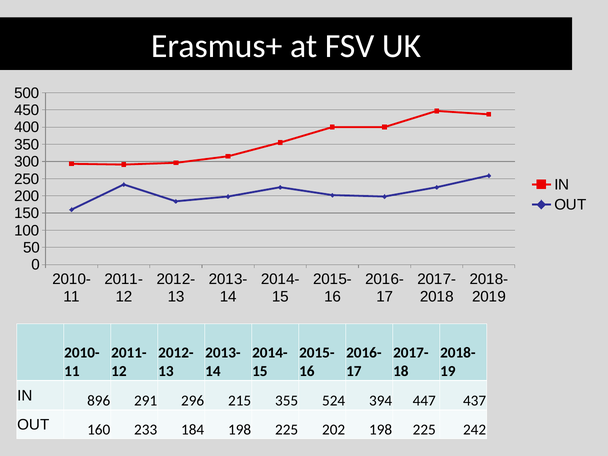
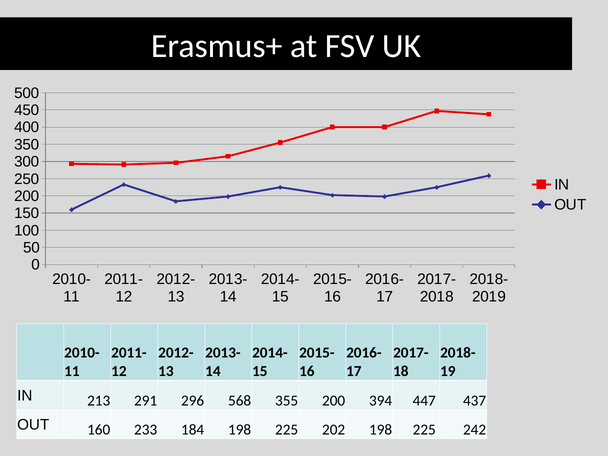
896: 896 -> 213 (99, 401)
215: 215 -> 568 (240, 401)
355 524: 524 -> 200 (334, 401)
